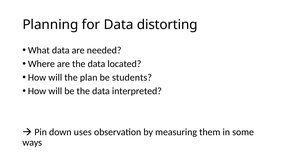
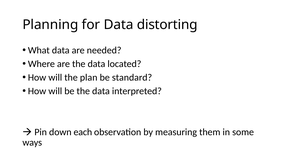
students: students -> standard (132, 78)
uses: uses -> each (83, 132)
